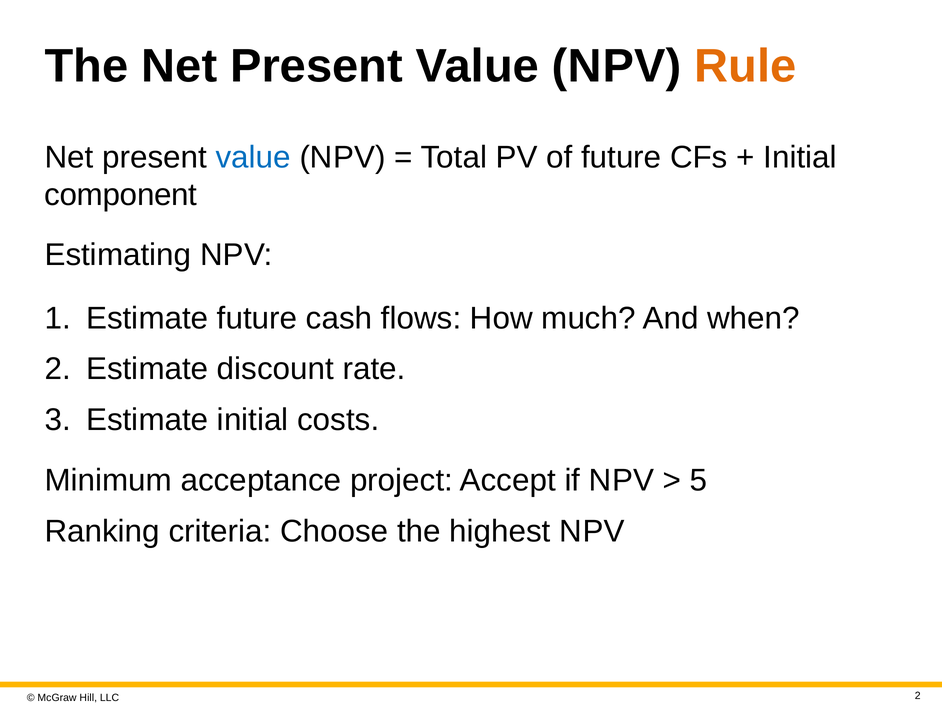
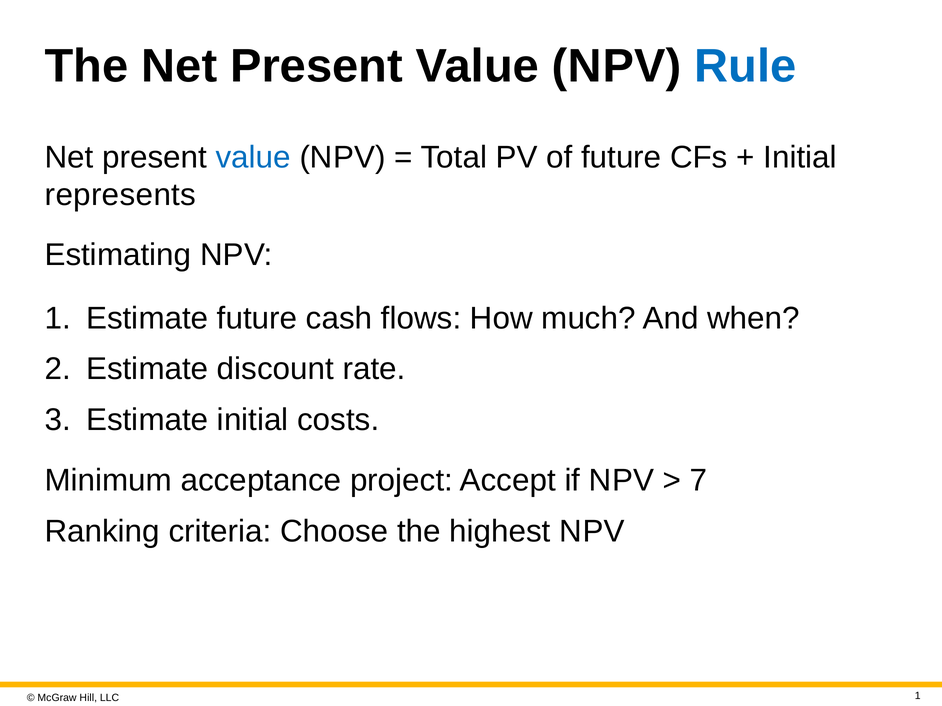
Rule colour: orange -> blue (745, 66)
component: component -> represents (120, 195)
5: 5 -> 7 (699, 481)
2: 2 -> 1 (918, 697)
